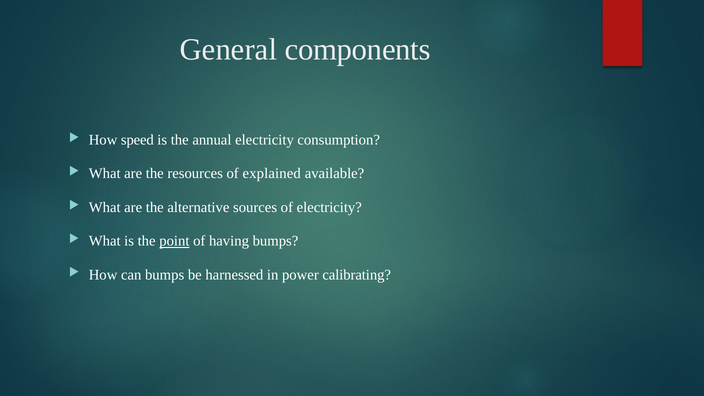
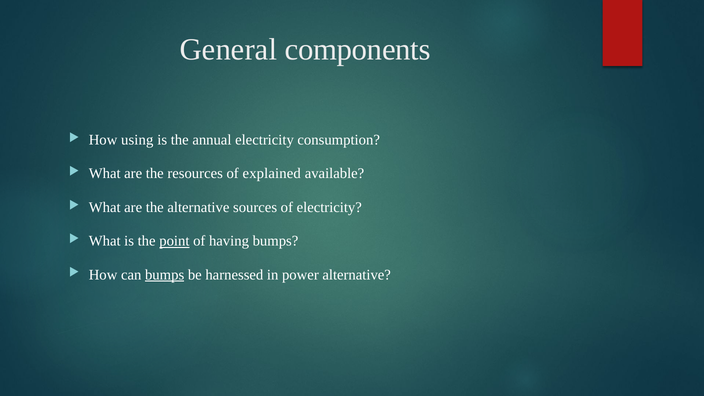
speed: speed -> using (137, 140)
bumps underline: none -> present (165, 275)
power calibrating: calibrating -> alternative (357, 275)
